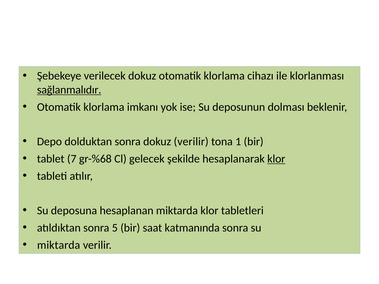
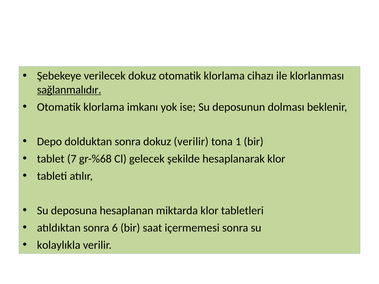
klor underline: present -> none (276, 159)
5: 5 -> 6 (115, 228)
katmanında: katmanında -> içermemesi (192, 228)
miktarda: miktarda -> kolaylıkla (59, 245)
